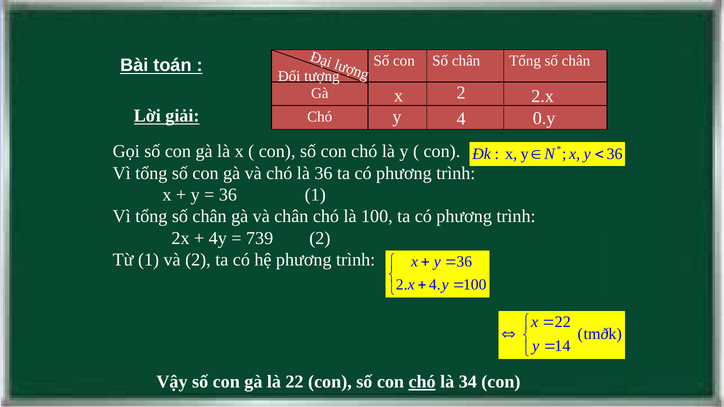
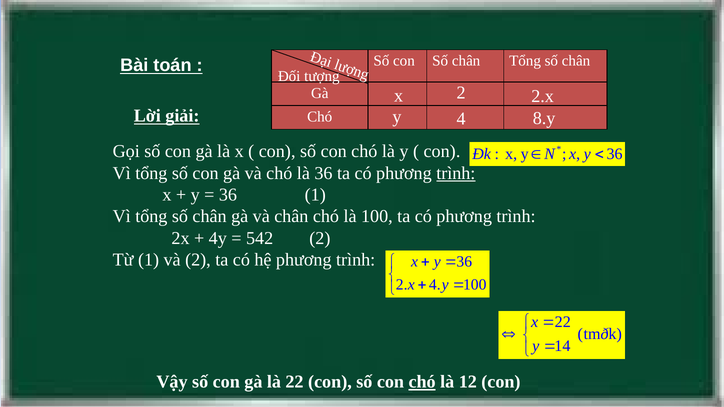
0.y: 0.y -> 8.y (544, 118)
trình underline: none -> present (456, 173)
739: 739 -> 542 (260, 238)
34: 34 -> 12 (468, 382)
